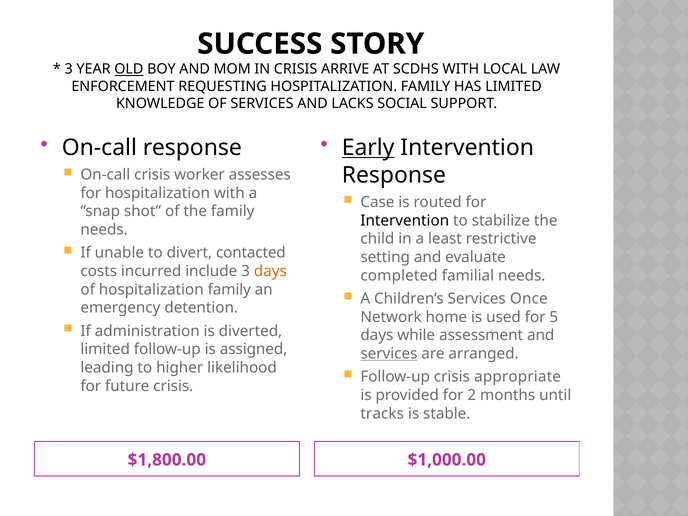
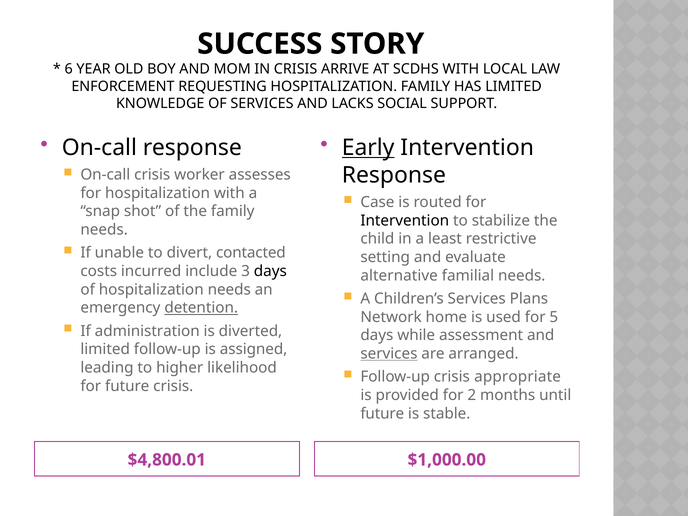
3: 3 -> 6 (69, 69)
OLD underline: present -> none (129, 69)
days colour: orange -> black (270, 271)
completed: completed -> alternative (399, 276)
of hospitalization family: family -> needs (229, 290)
Once: Once -> Plans (529, 299)
detention underline: none -> present (201, 308)
tracks: tracks -> future (382, 414)
$1,800.00: $1,800.00 -> $4,800.01 (167, 460)
